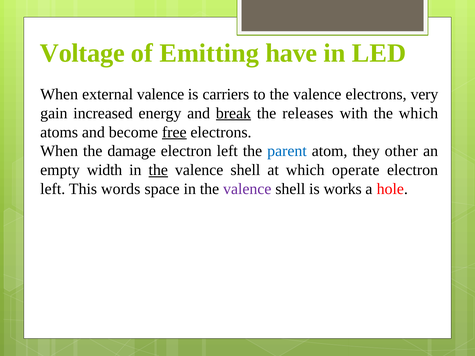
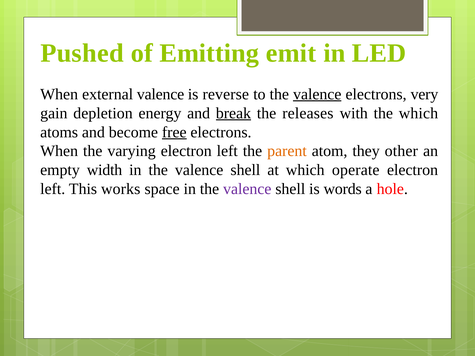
Voltage: Voltage -> Pushed (82, 53)
have: have -> emit (291, 53)
carriers: carriers -> reverse (226, 94)
valence underline: none -> present (317, 94)
increased: increased -> depletion (103, 113)
damage: damage -> varying (132, 151)
parent colour: blue -> orange (287, 151)
the underline: present -> none (158, 170)
words: words -> works (121, 189)
works: works -> words (343, 189)
